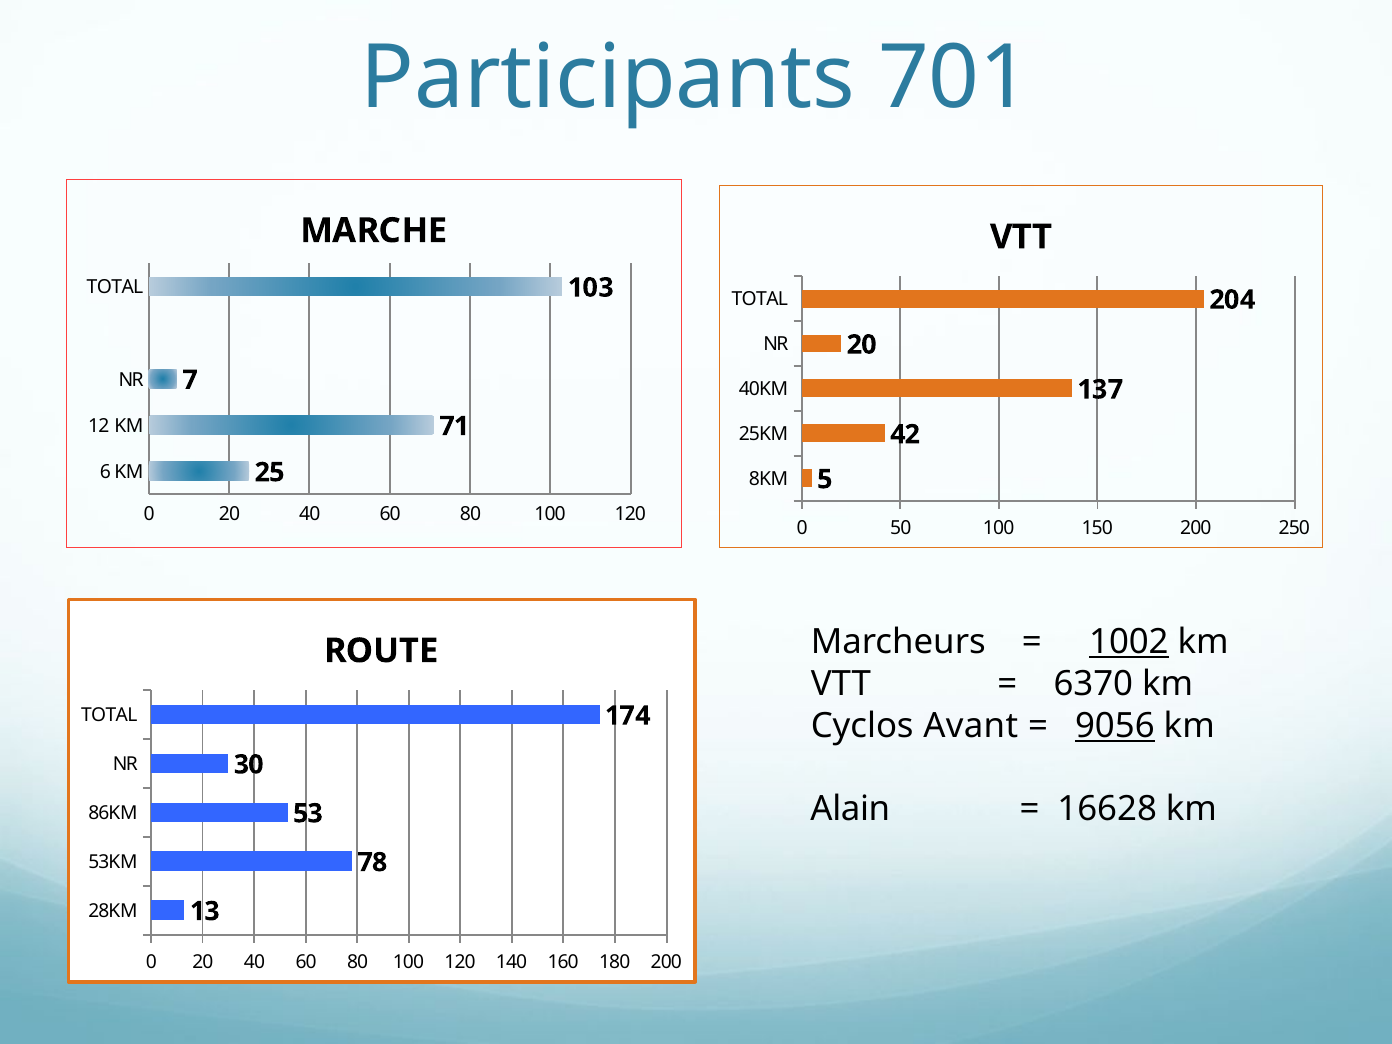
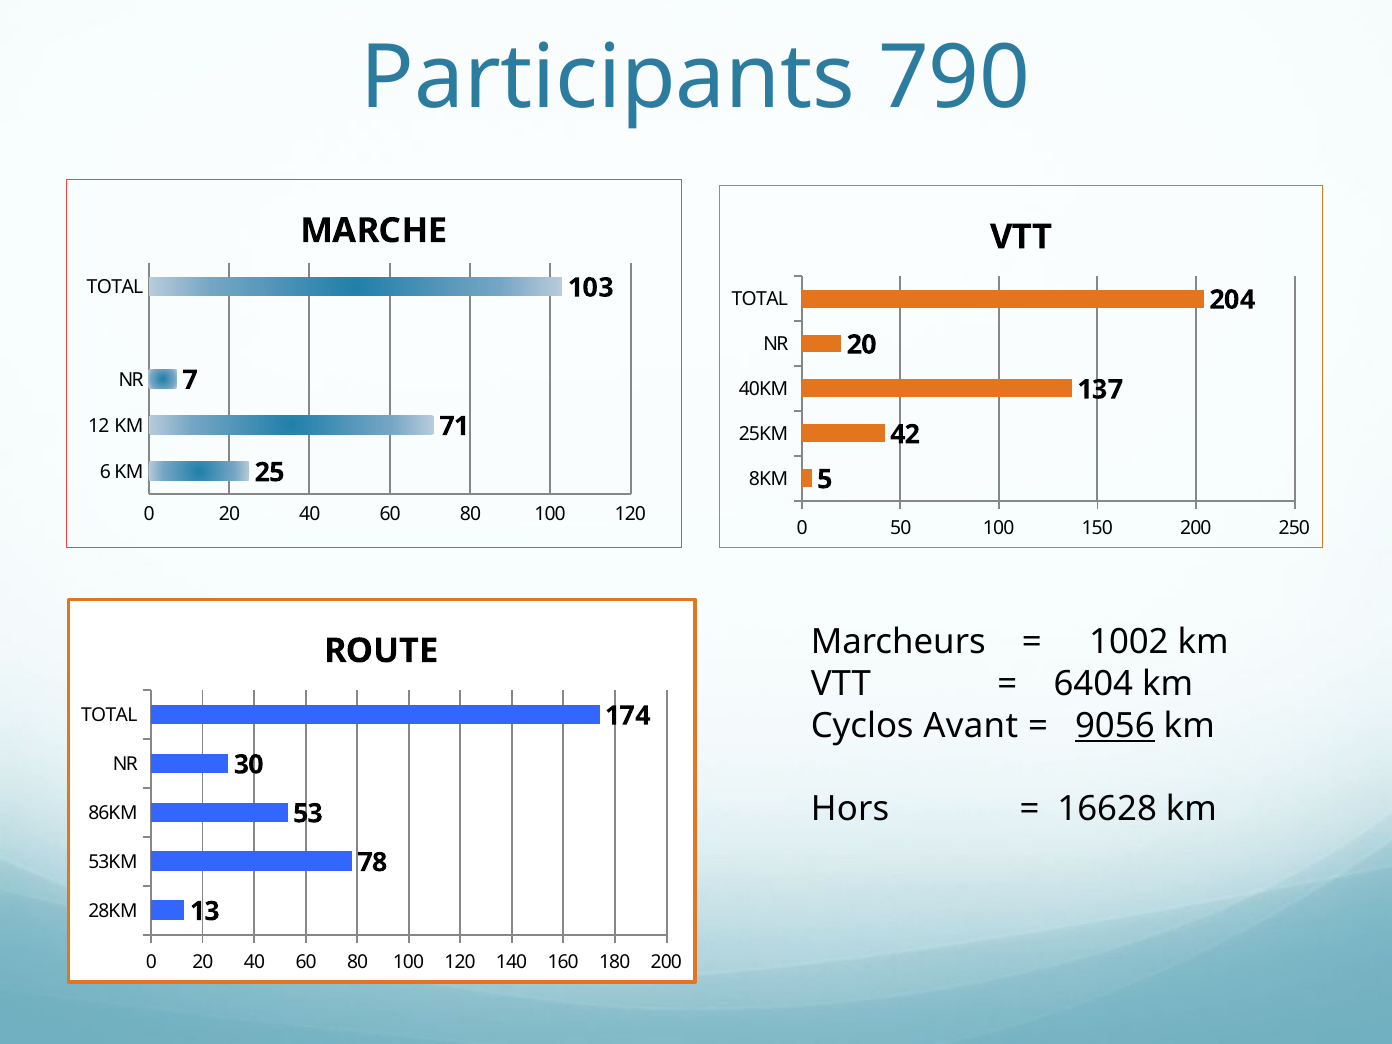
701: 701 -> 790 (954, 78)
1002 underline: present -> none (1129, 642)
6370: 6370 -> 6404 (1093, 684)
Alain: Alain -> Hors (850, 809)
